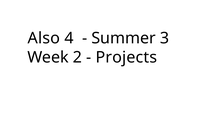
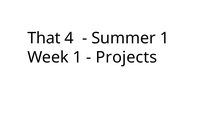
Also: Also -> That (44, 38)
Summer 3: 3 -> 1 (165, 38)
Week 2: 2 -> 1 (77, 57)
